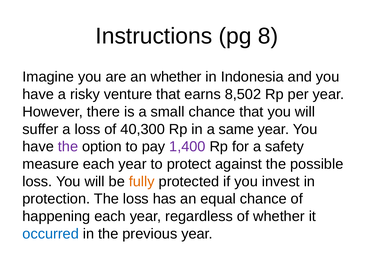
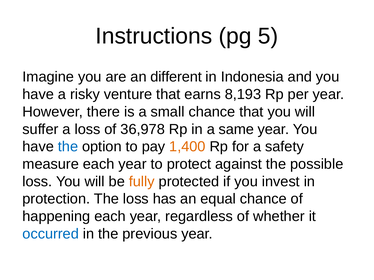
8: 8 -> 5 (268, 36)
an whether: whether -> different (176, 77)
8,502: 8,502 -> 8,193 (243, 95)
40,300: 40,300 -> 36,978 (143, 129)
the colour: purple -> blue (68, 147)
1,400 colour: purple -> orange (187, 147)
